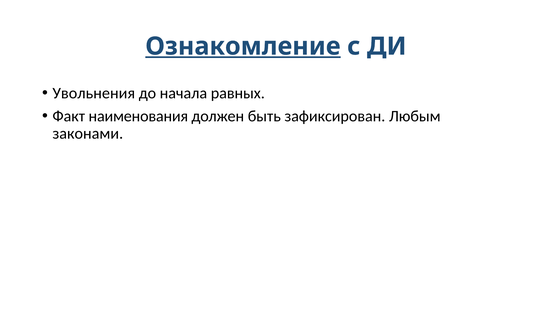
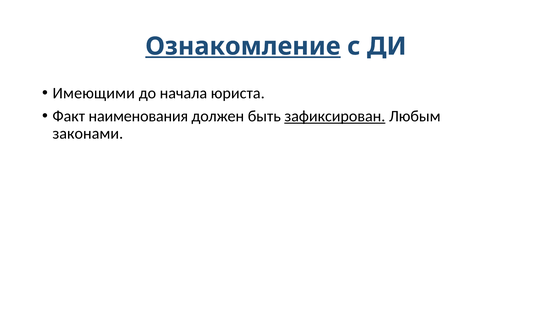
Увольнения: Увольнения -> Имеющими (94, 93)
равных: равных -> юриста (238, 93)
зафиксирован underline: none -> present (335, 116)
